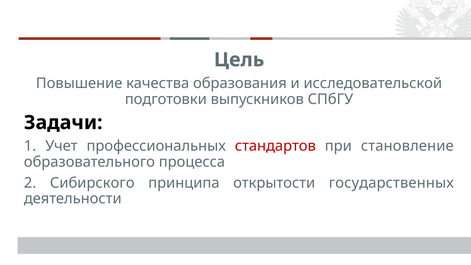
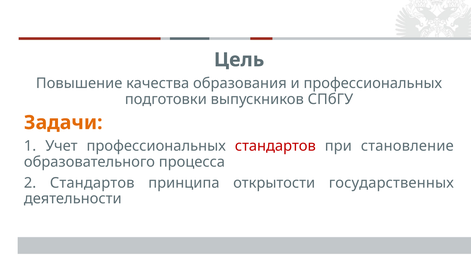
и исследовательской: исследовательской -> профессиональных (373, 83)
Задачи colour: black -> orange (63, 123)
2 Сибирского: Сибирского -> Стандартов (92, 183)
